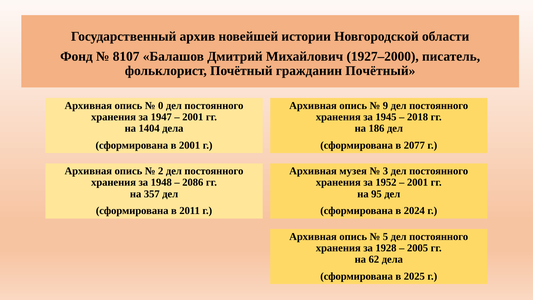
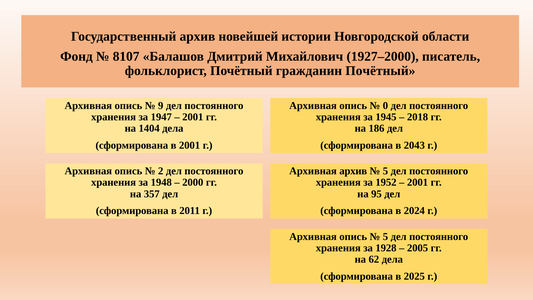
0: 0 -> 9 (161, 106)
9: 9 -> 0 (385, 106)
2077: 2077 -> 2043 (414, 145)
Архивная музея: музея -> архив (353, 171)
3: 3 -> 5 (385, 171)
2086: 2086 -> 2000 (193, 182)
